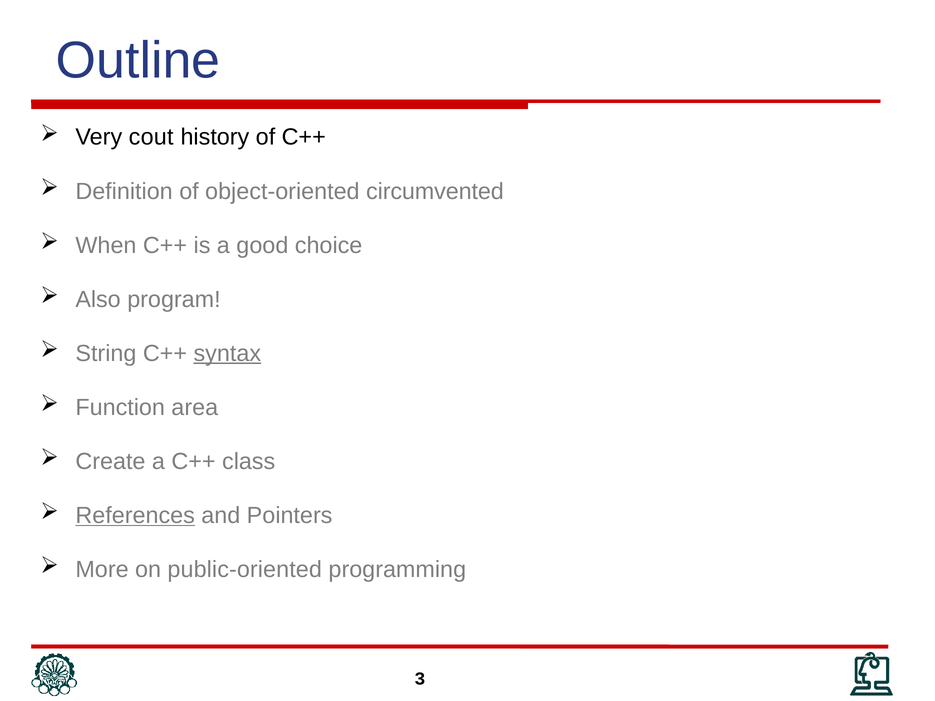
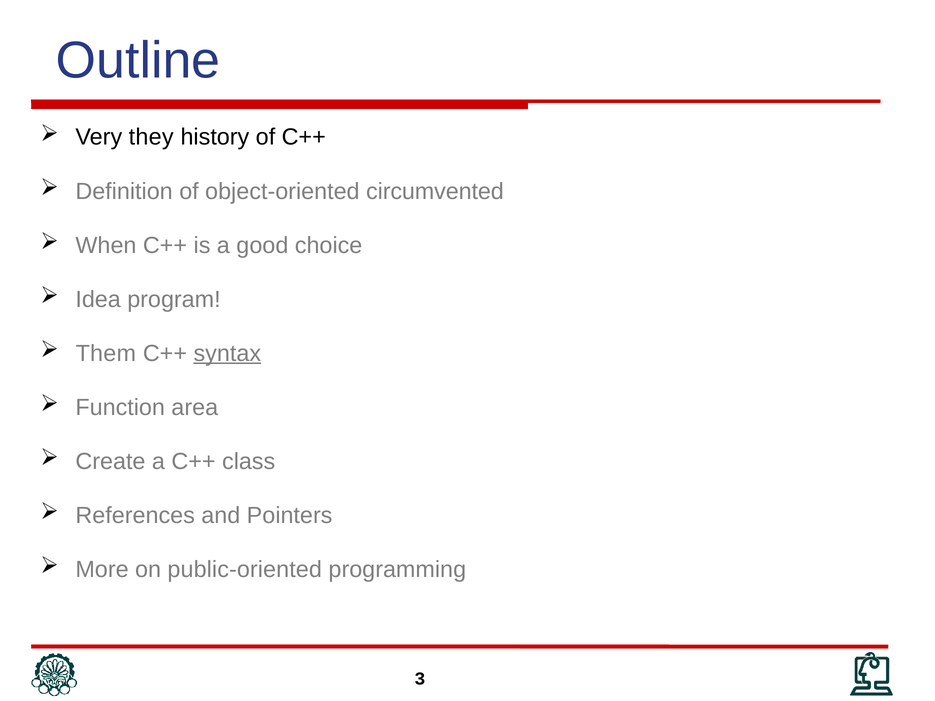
cout: cout -> they (151, 137)
Also: Also -> Idea (98, 299)
String: String -> Them (106, 353)
References underline: present -> none (135, 516)
